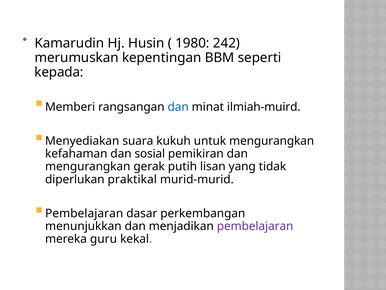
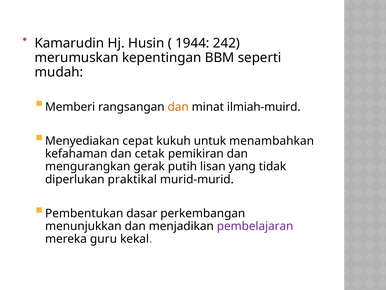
1980: 1980 -> 1944 (192, 43)
kepada: kepada -> mudah (59, 72)
dan colour: blue -> orange (178, 107)
suara: suara -> cepat (138, 141)
untuk mengurangkan: mengurangkan -> menambahkan (272, 141)
sosial: sosial -> cetak (150, 154)
Pembelajaran: Pembelajaran -> Pembentukan (84, 213)
